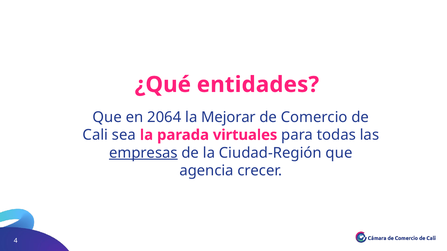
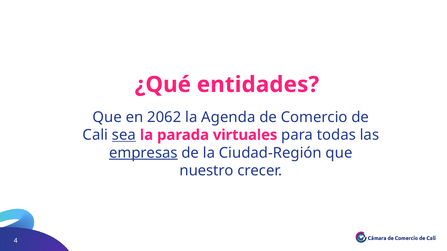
2064: 2064 -> 2062 (164, 117)
Mejorar: Mejorar -> Agenda (228, 117)
sea underline: none -> present (124, 135)
agencia: agencia -> nuestro (207, 171)
